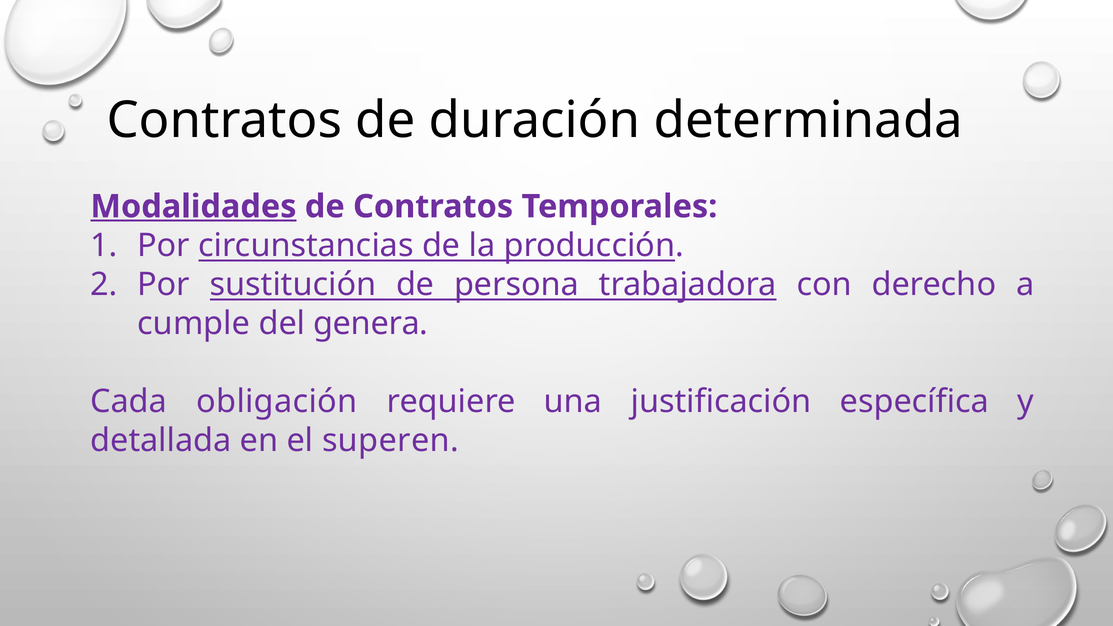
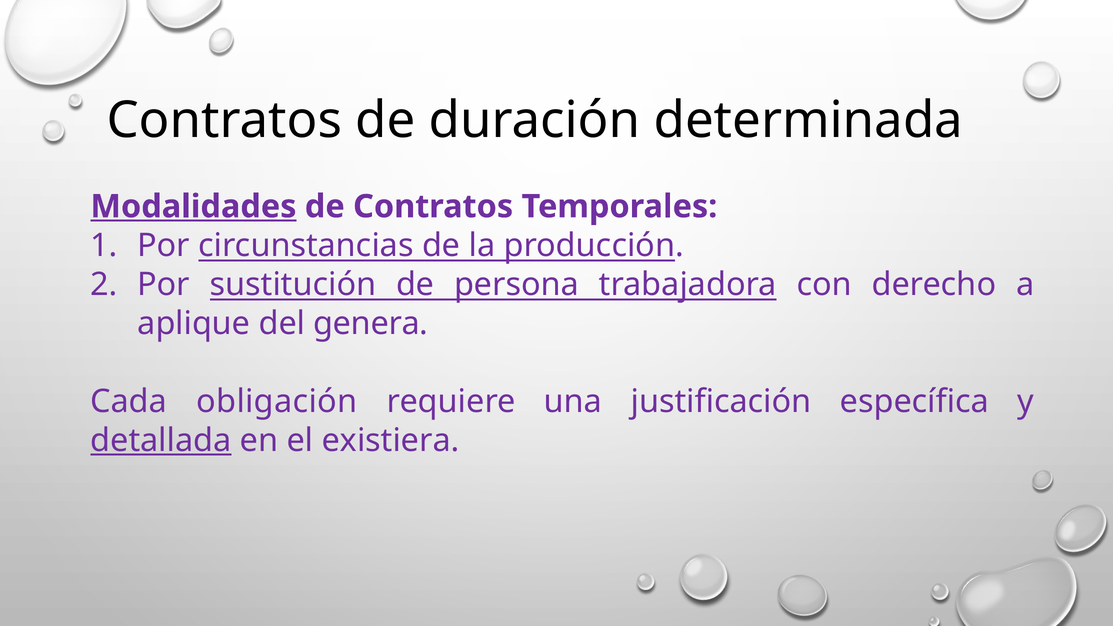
cumple: cumple -> aplique (194, 324)
detallada underline: none -> present (161, 441)
superen: superen -> existiera (391, 441)
